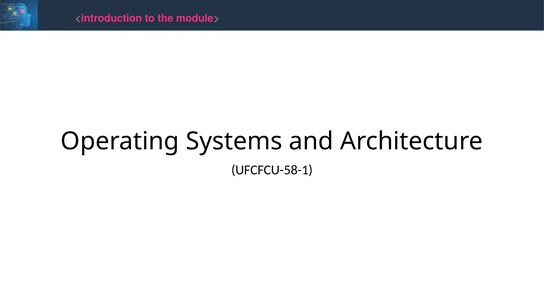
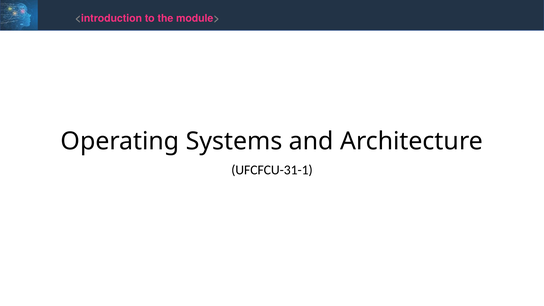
UFCFCU-58-1: UFCFCU-58-1 -> UFCFCU-31-1 (272, 170)
